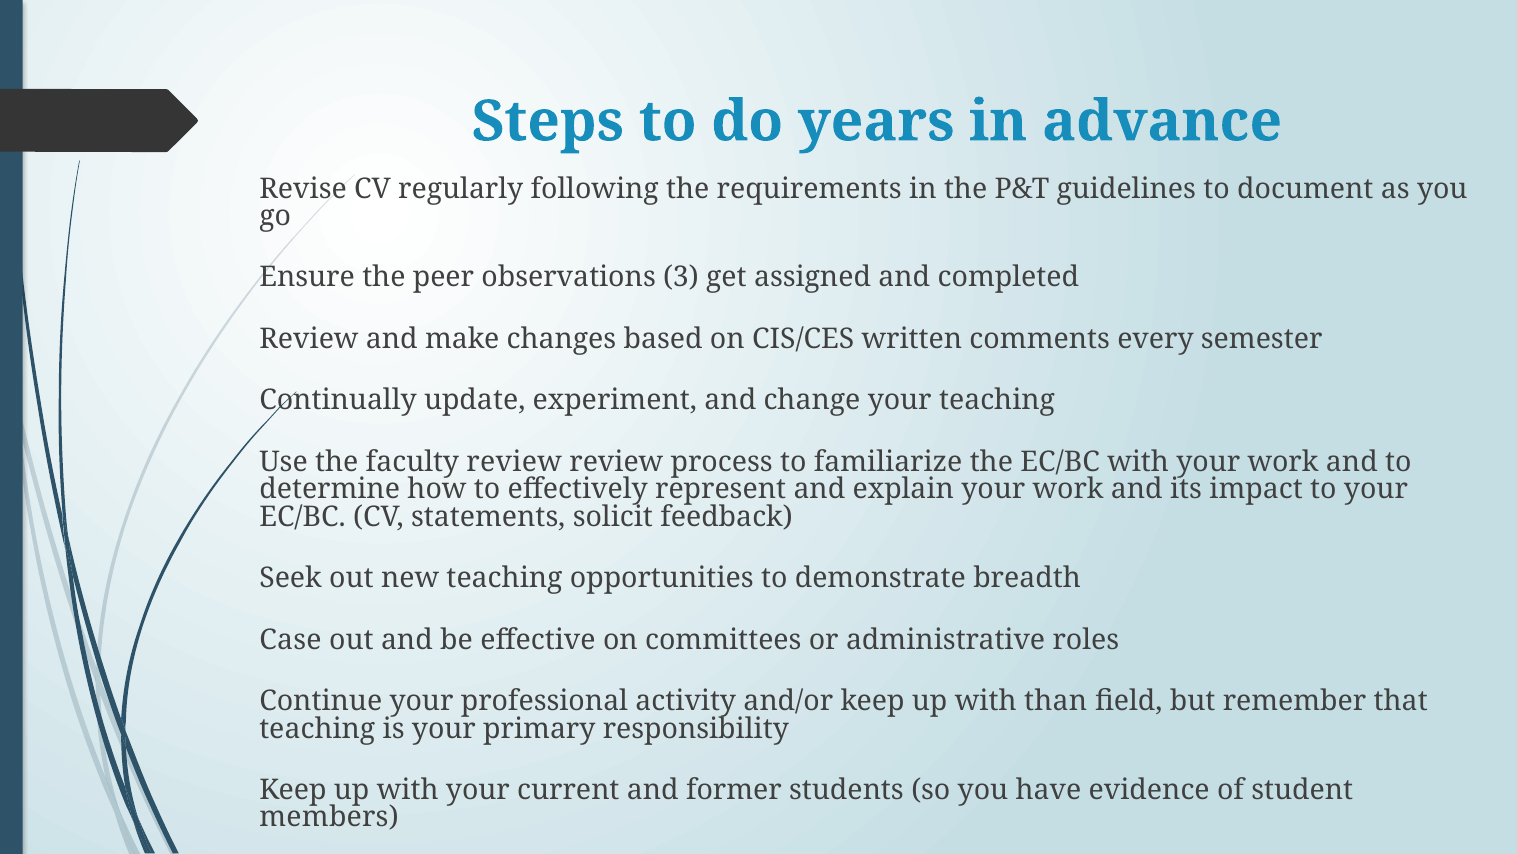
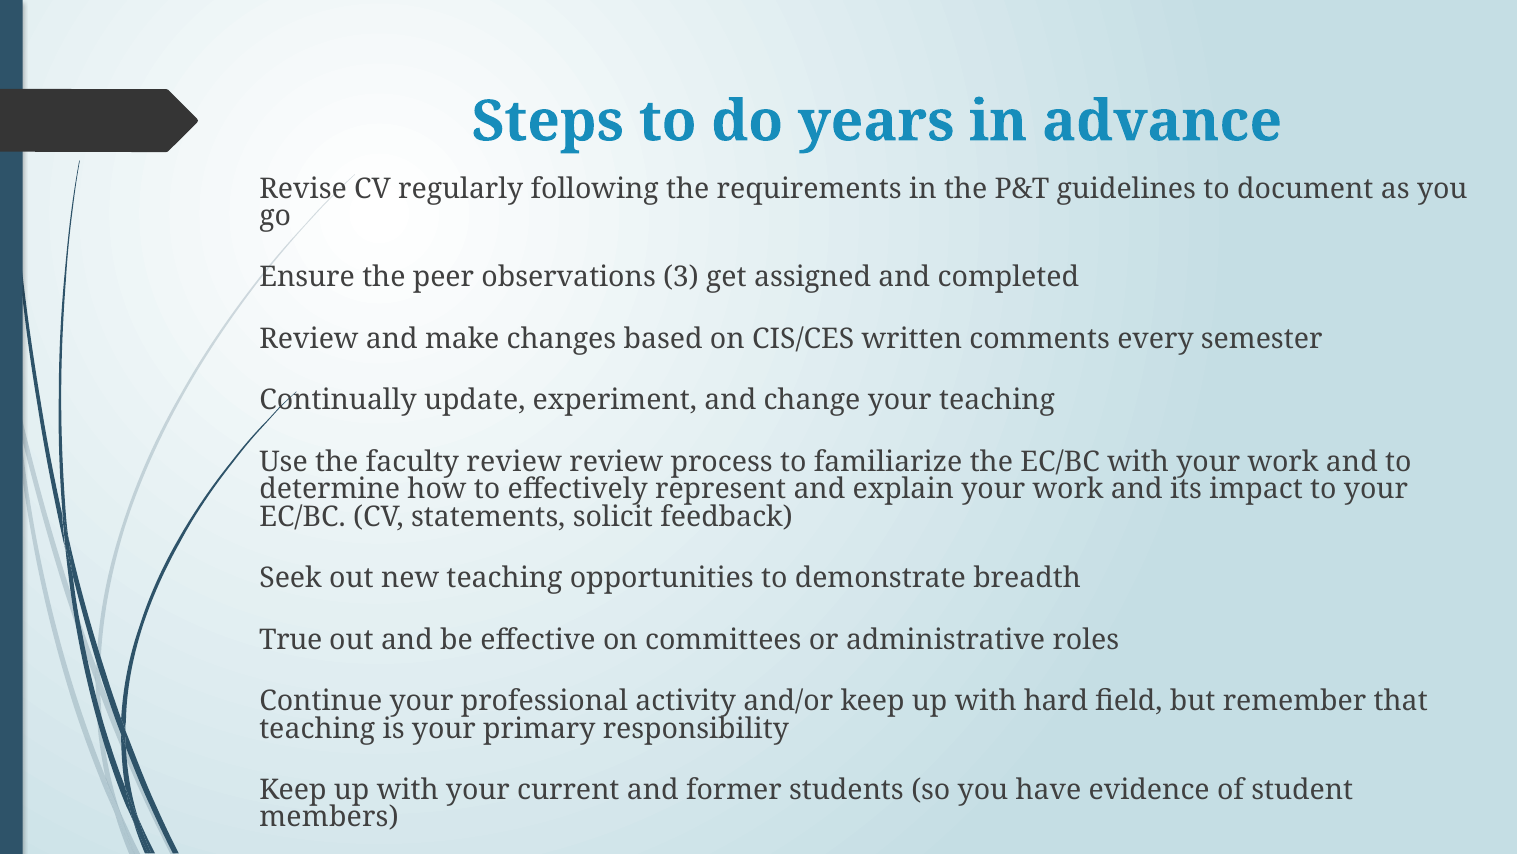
Case: Case -> True (291, 639)
than: than -> hard (1056, 701)
